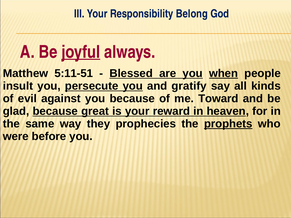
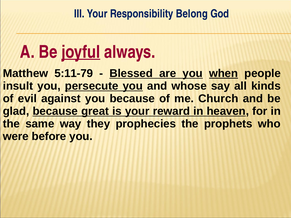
5:11-51: 5:11-51 -> 5:11-79 (74, 73)
gratify: gratify -> whose (189, 86)
Toward: Toward -> Church (218, 99)
prophets underline: present -> none (228, 124)
